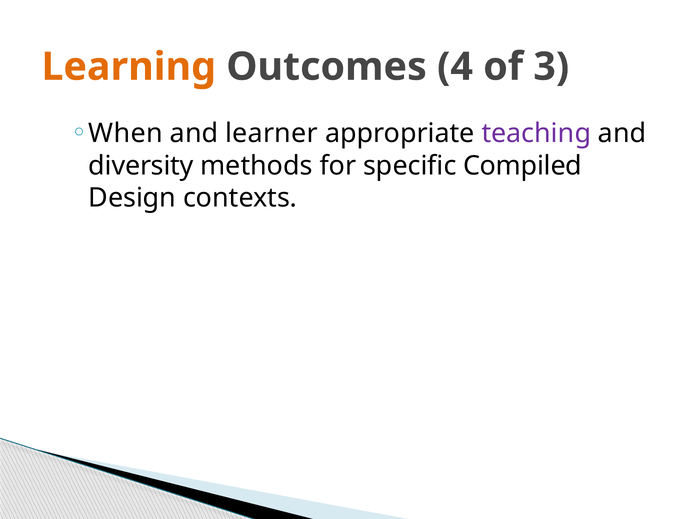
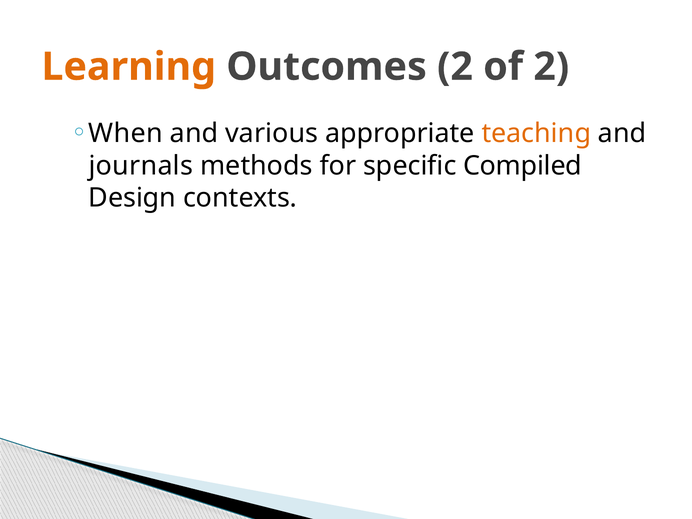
Outcomes 4: 4 -> 2 (455, 67)
of 3: 3 -> 2 (551, 67)
learner: learner -> various (272, 133)
teaching colour: purple -> orange (536, 133)
diversity: diversity -> journals (141, 166)
